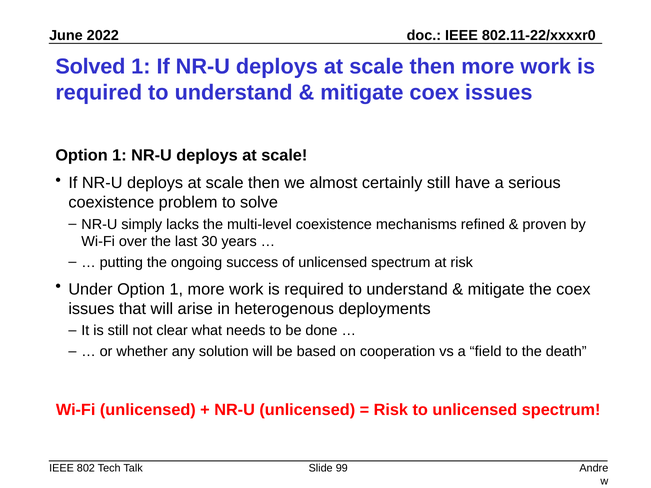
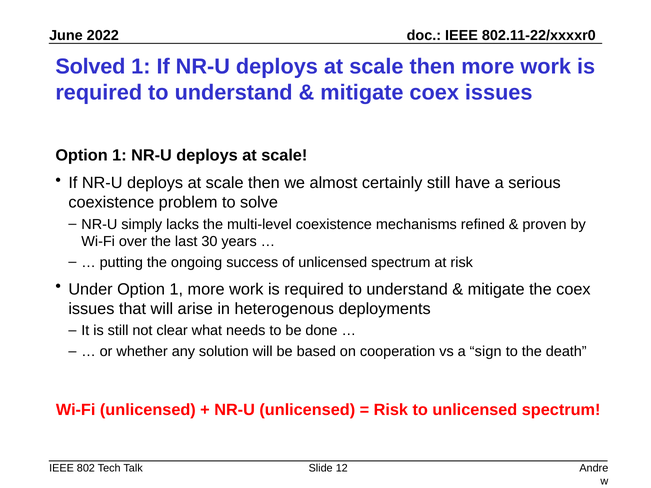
field: field -> sign (486, 352)
99: 99 -> 12 (342, 468)
